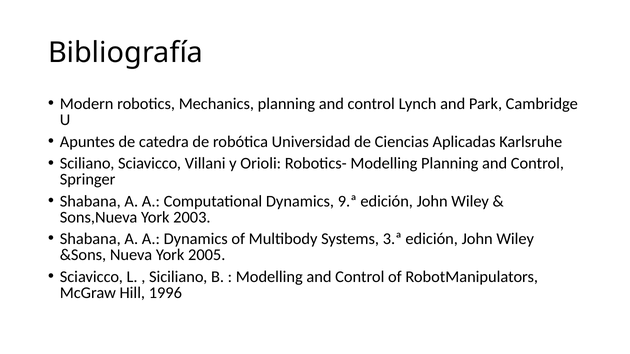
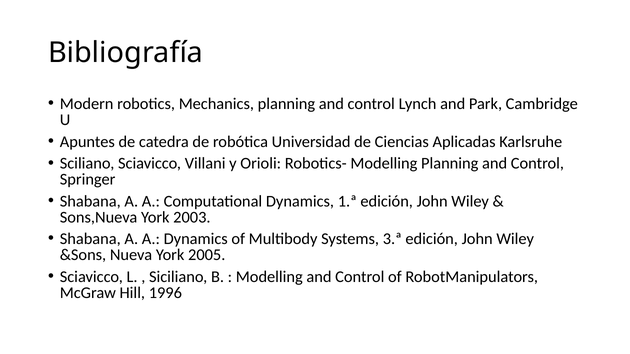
9.ª: 9.ª -> 1.ª (347, 201)
